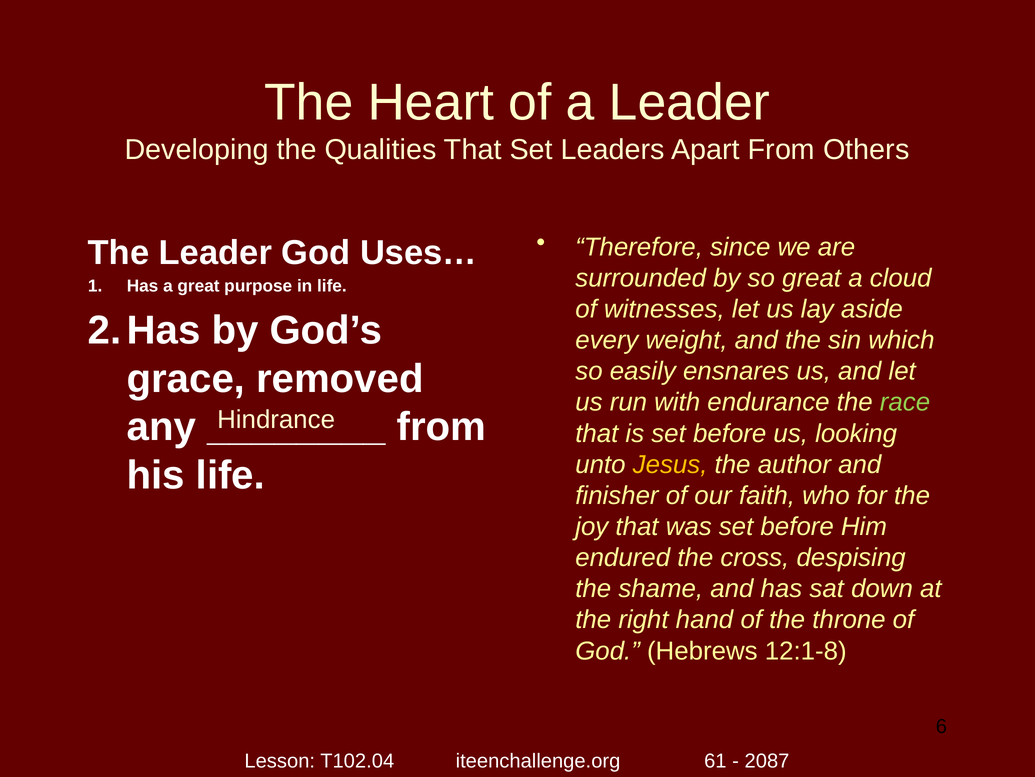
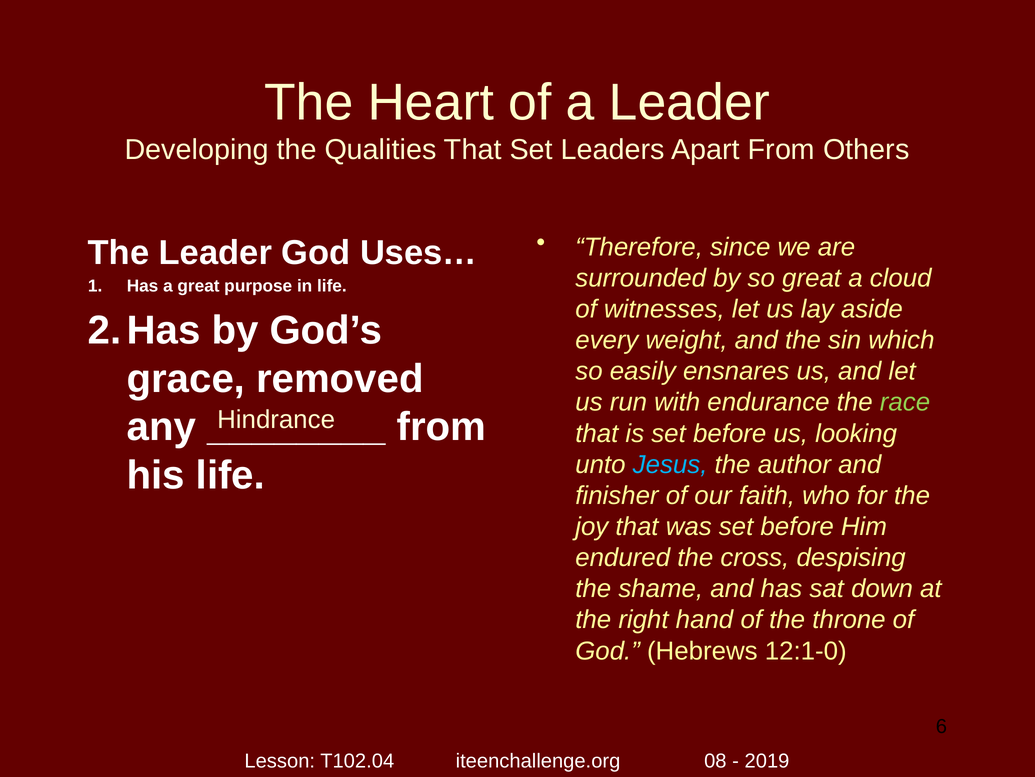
Jesus colour: yellow -> light blue (670, 464)
12:1-8: 12:1-8 -> 12:1-0 (806, 650)
61: 61 -> 08 (715, 760)
2087: 2087 -> 2019 (767, 760)
